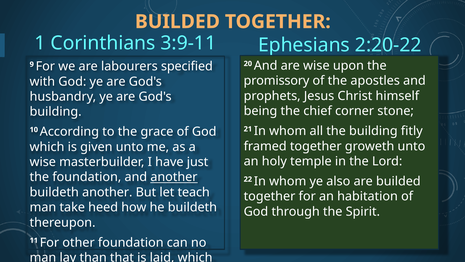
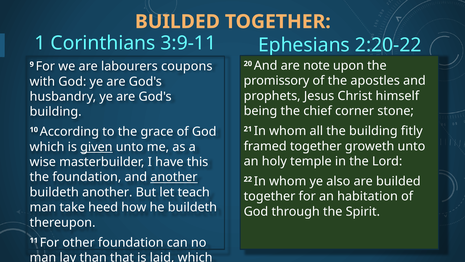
are wise: wise -> note (316, 66)
specified: specified -> coupons (187, 66)
given underline: none -> present (96, 147)
just: just -> this (198, 162)
